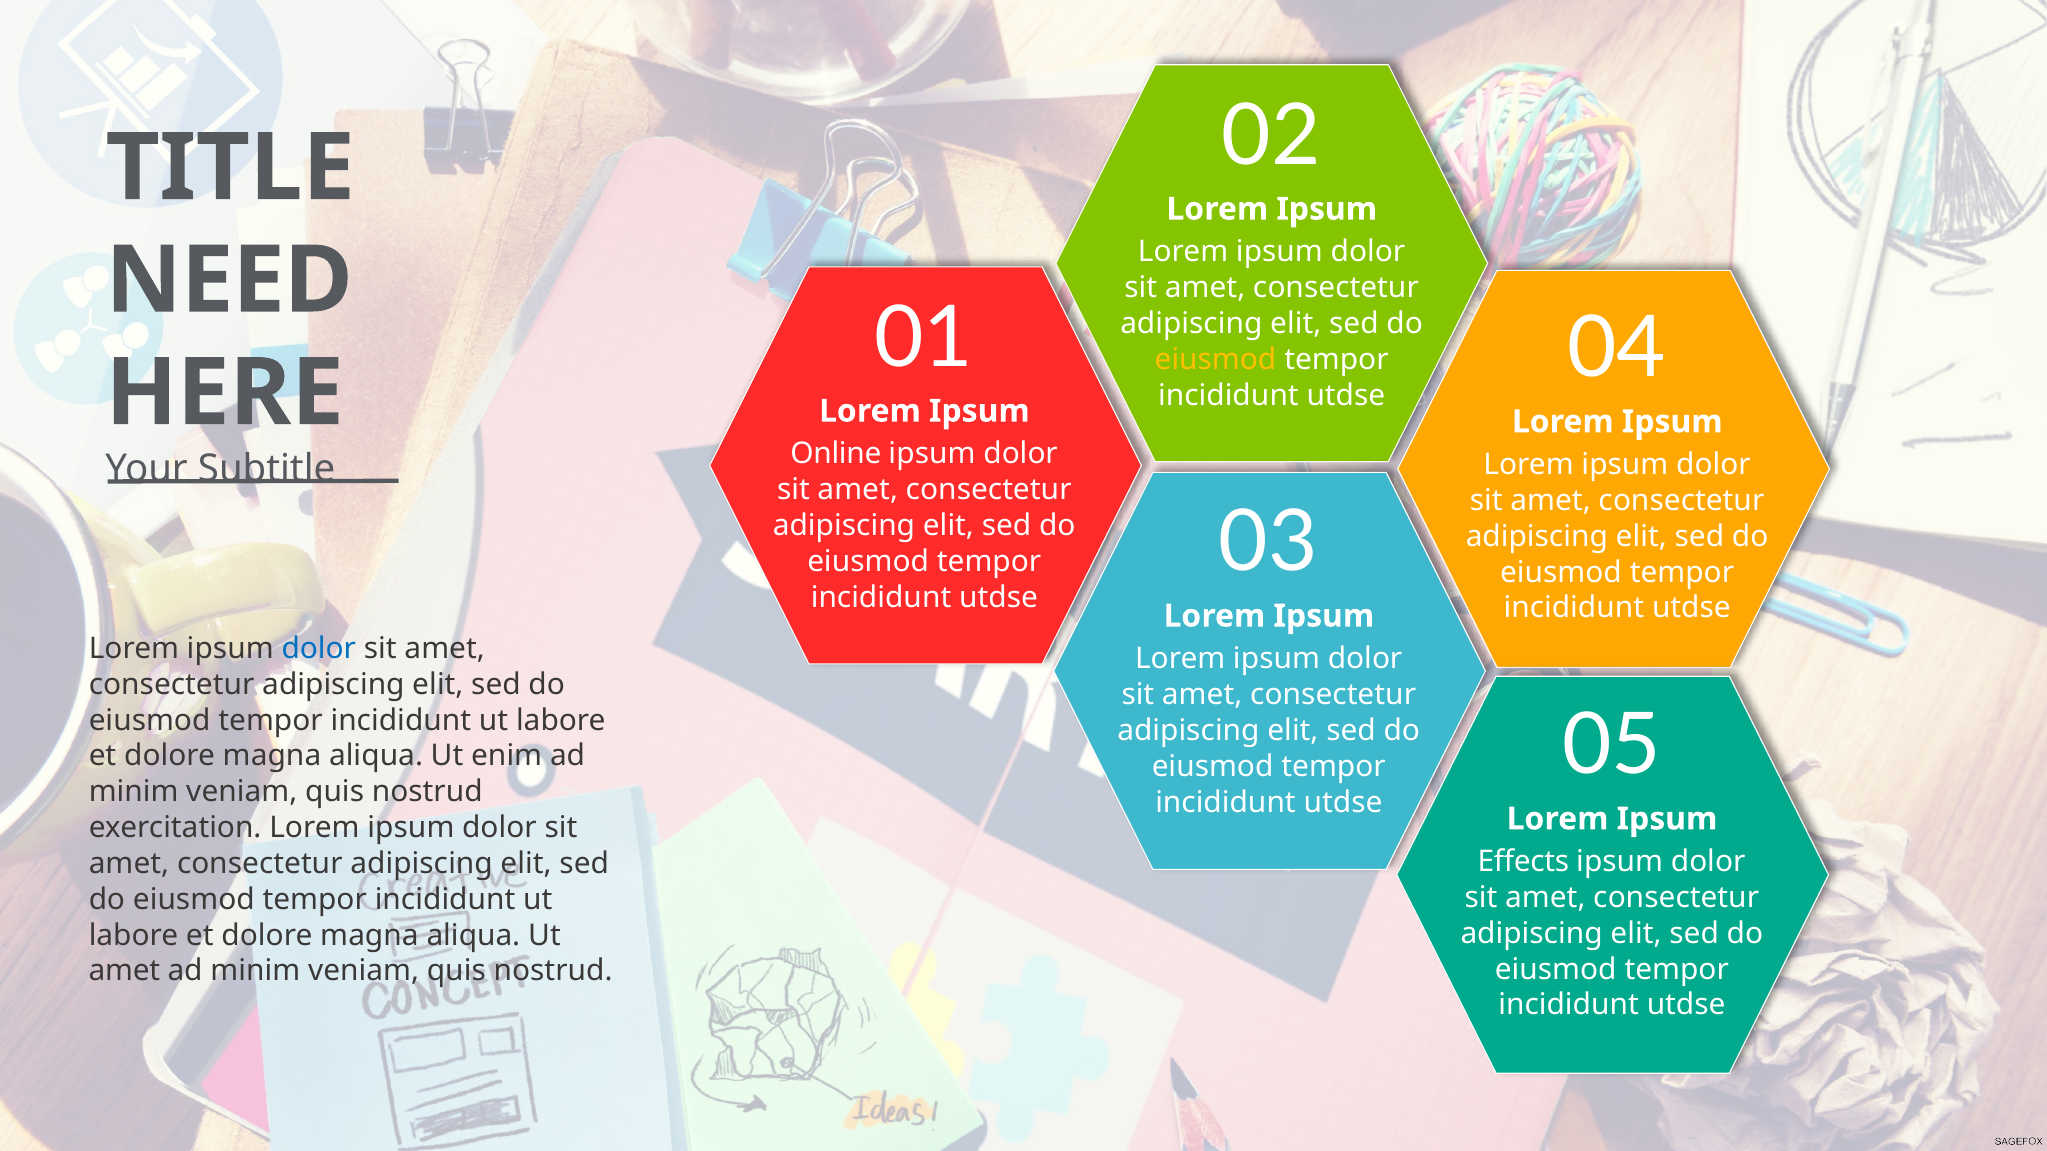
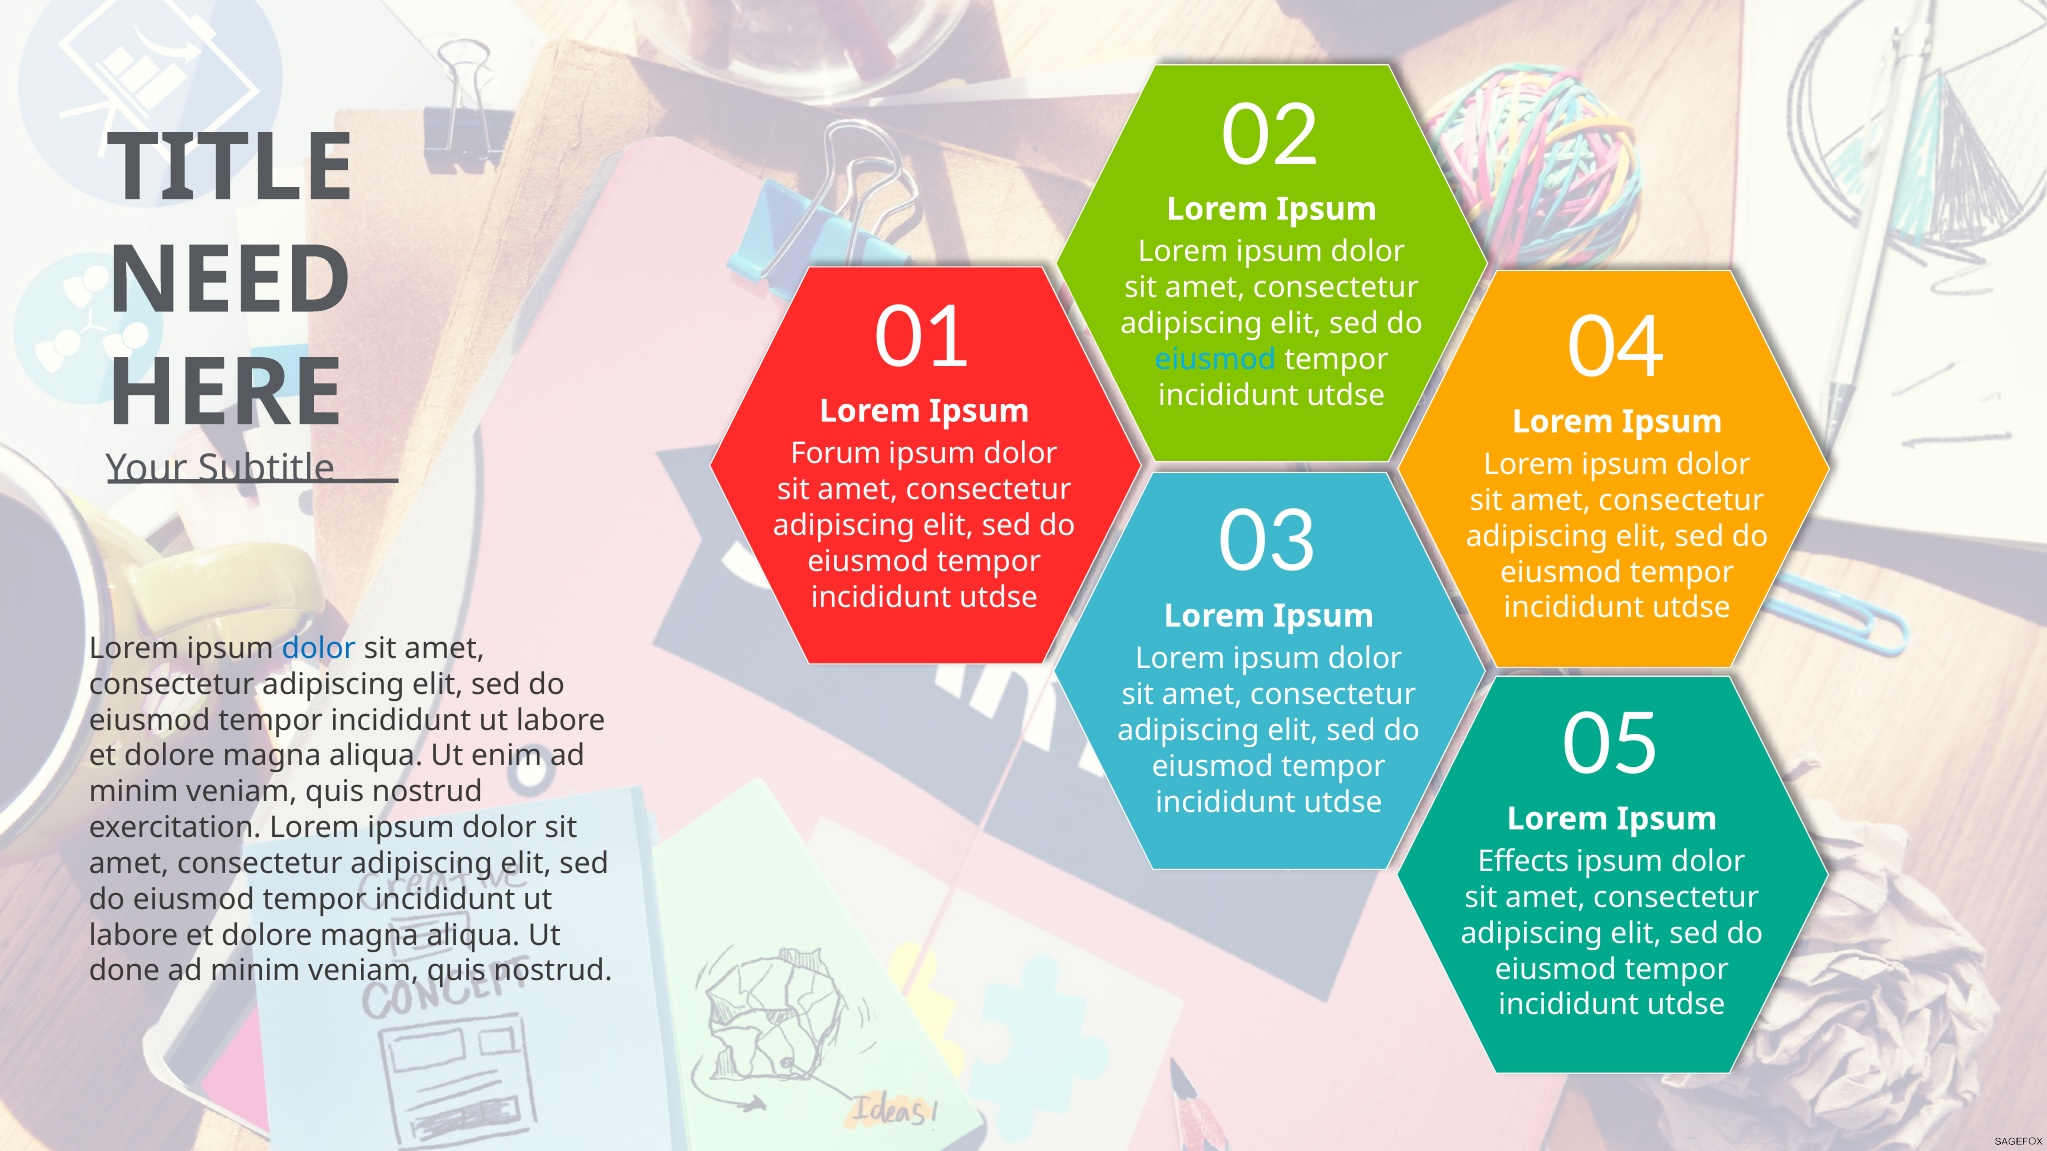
eiusmod colour: yellow -> light blue (1216, 360)
Online: Online -> Forum (836, 454)
amet: amet -> done (124, 971)
